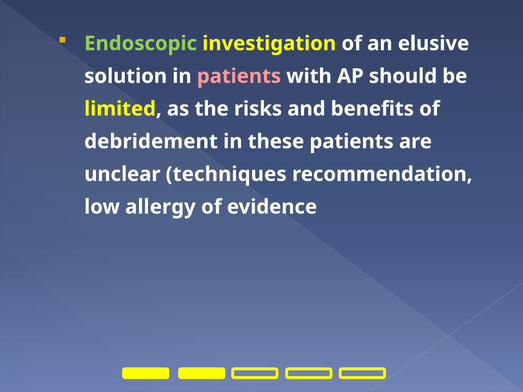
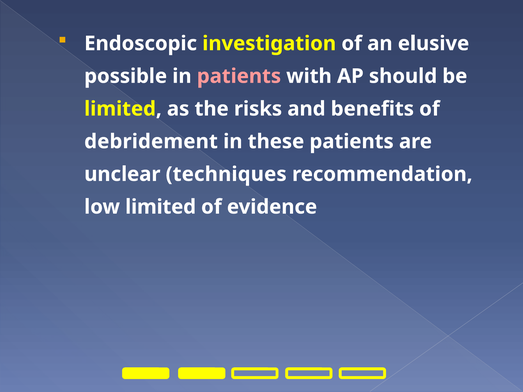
Endoscopic colour: light green -> white (141, 44)
solution: solution -> possible (126, 76)
low allergy: allergy -> limited (161, 207)
